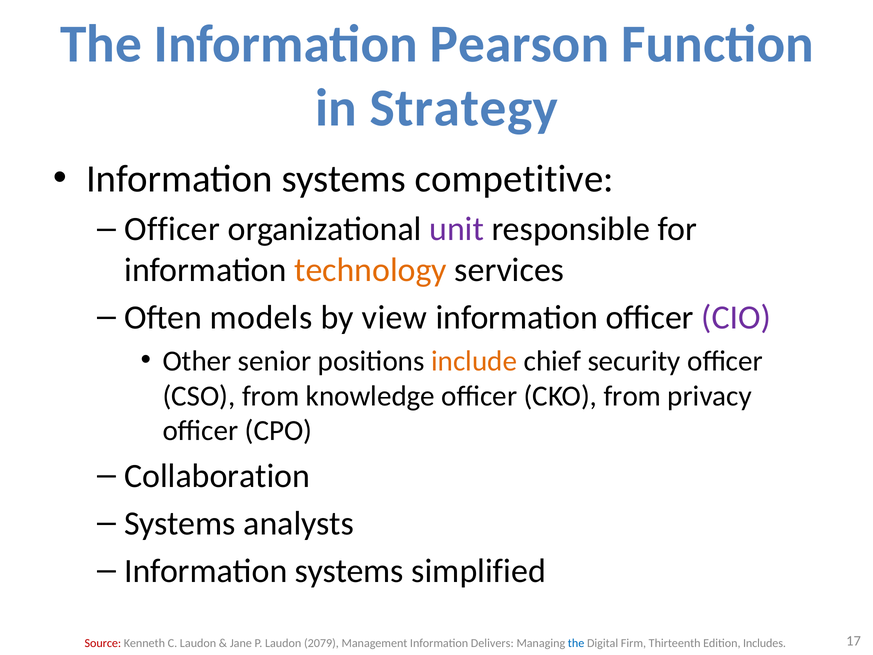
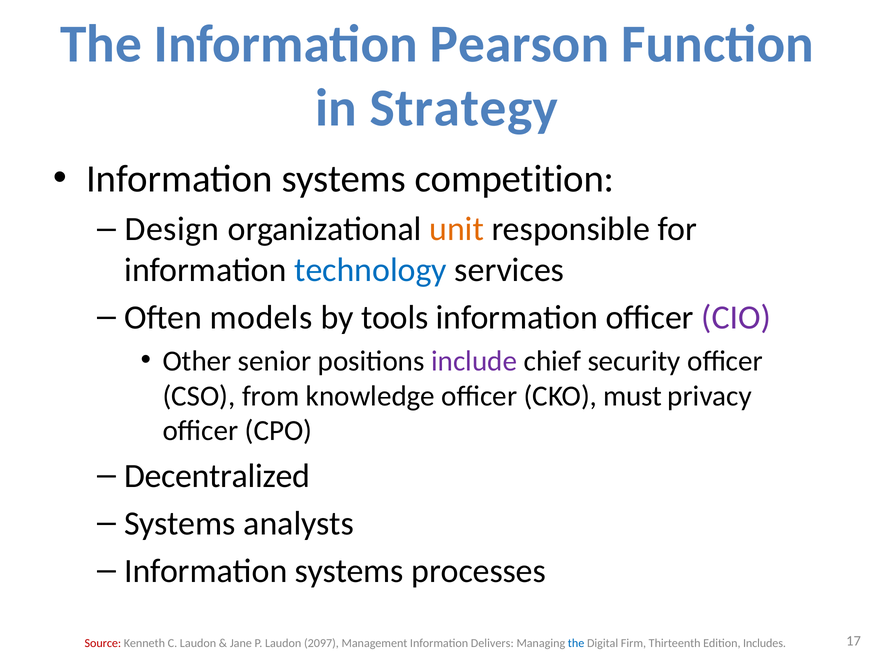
competitive: competitive -> competition (514, 179)
Officer: Officer -> Design (172, 229)
unit colour: purple -> orange (457, 229)
technology colour: orange -> blue (371, 270)
view: view -> tools (395, 318)
include colour: orange -> purple (474, 361)
CKO from: from -> must (632, 396)
Collaboration: Collaboration -> Decentralized (217, 476)
simplified: simplified -> processes (479, 571)
2079: 2079 -> 2097 (321, 643)
